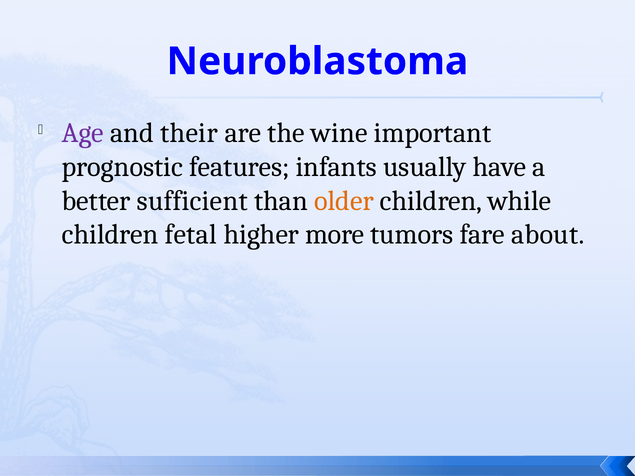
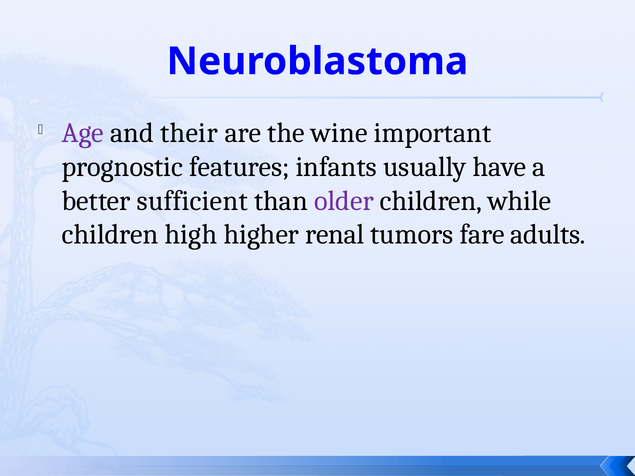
older colour: orange -> purple (344, 201)
fetal: fetal -> high (191, 235)
more: more -> renal (335, 235)
about: about -> adults (548, 235)
